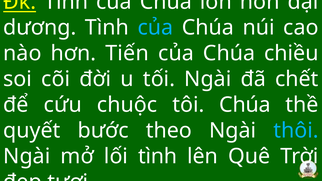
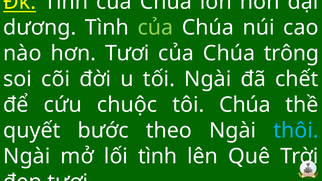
của colour: light blue -> light green (155, 28)
hơn Tiến: Tiến -> Tươi (127, 53)
chiều: chiều -> trông (291, 53)
